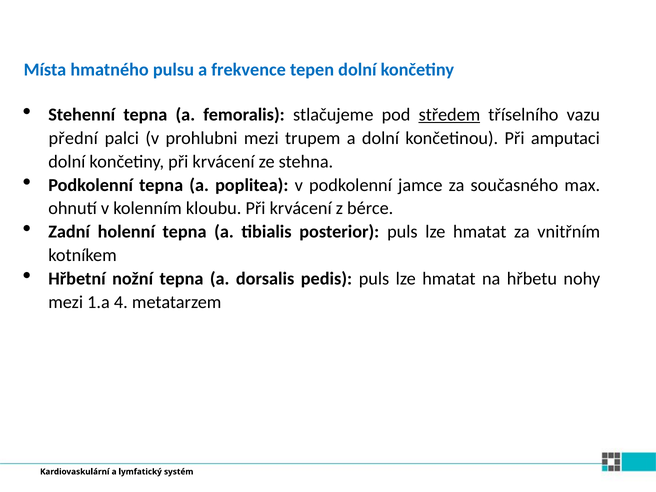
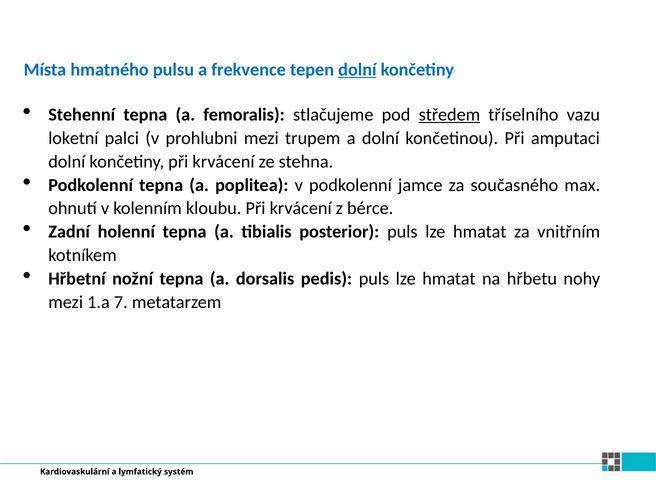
dolní underline: none -> present (357, 70)
přední: přední -> loketní (73, 138)
4: 4 -> 7 (121, 302)
